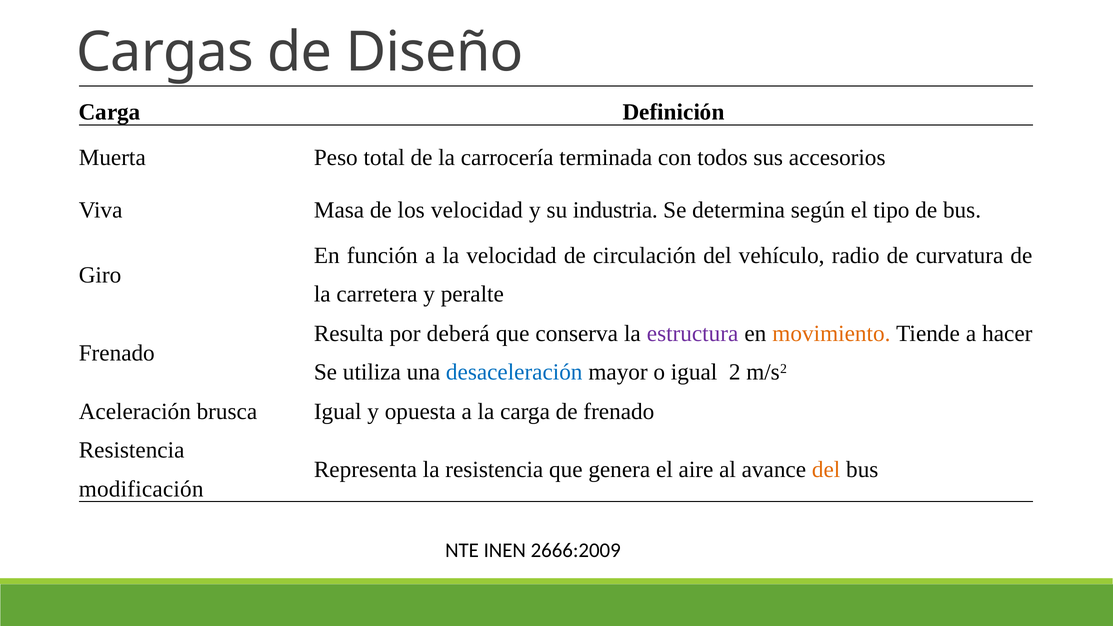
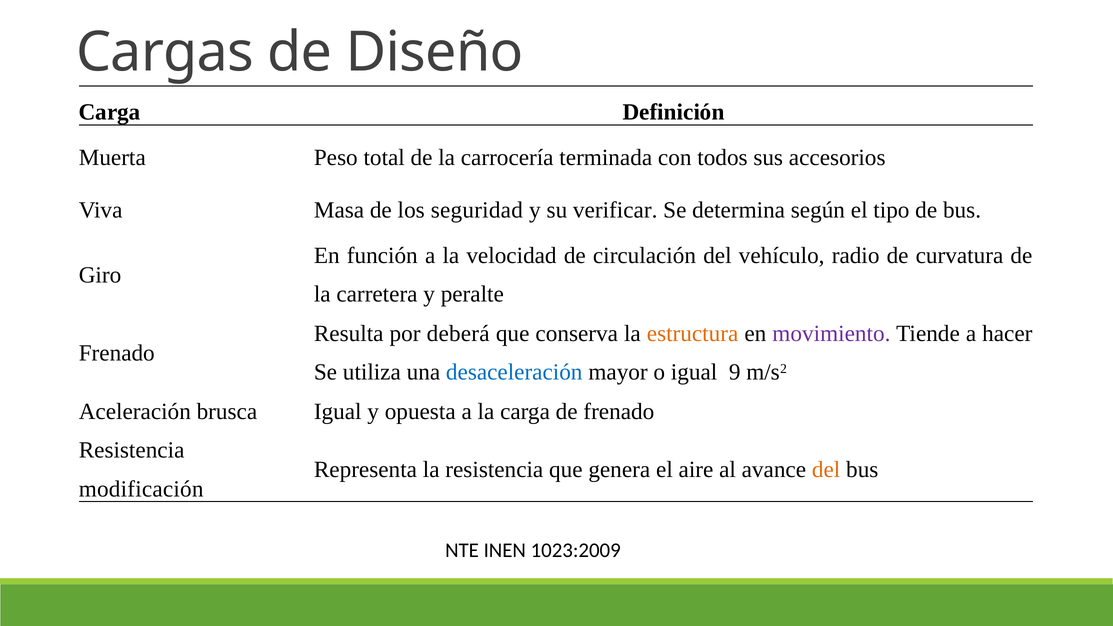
los velocidad: velocidad -> seguridad (477, 210)
industria: industria -> verificar (615, 210)
estructura colour: purple -> orange (693, 334)
movimiento colour: orange -> purple (831, 334)
2: 2 -> 9 (735, 372)
2666:2009: 2666:2009 -> 1023:2009 (576, 551)
